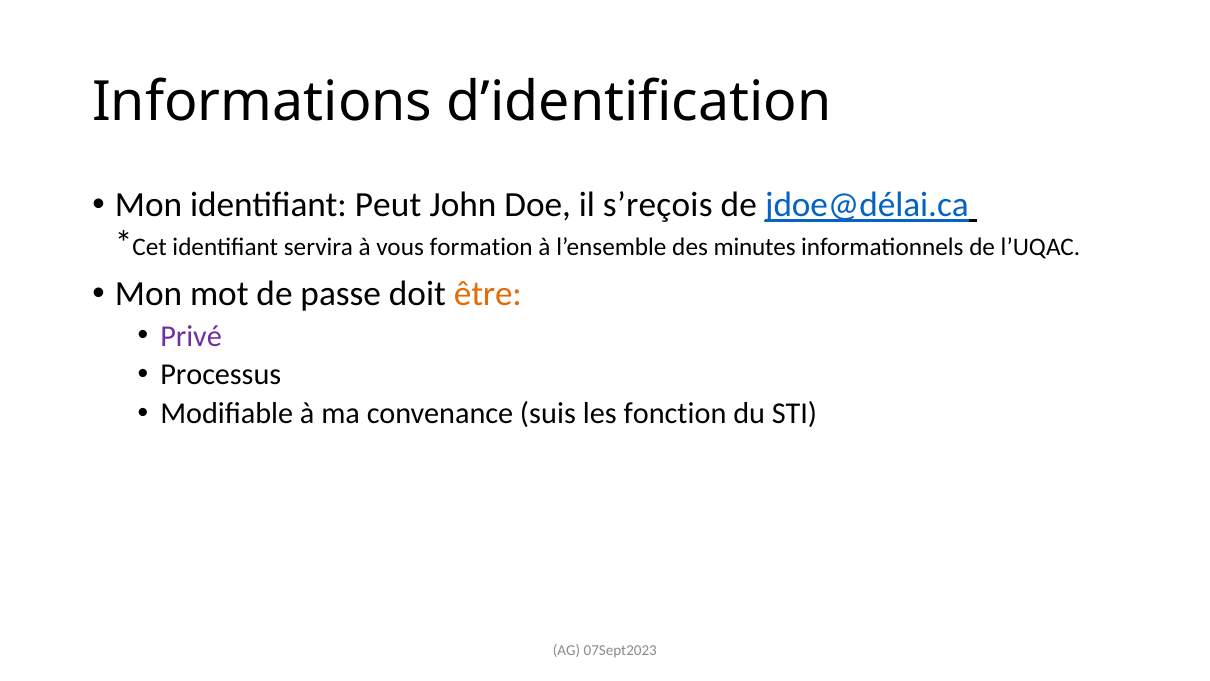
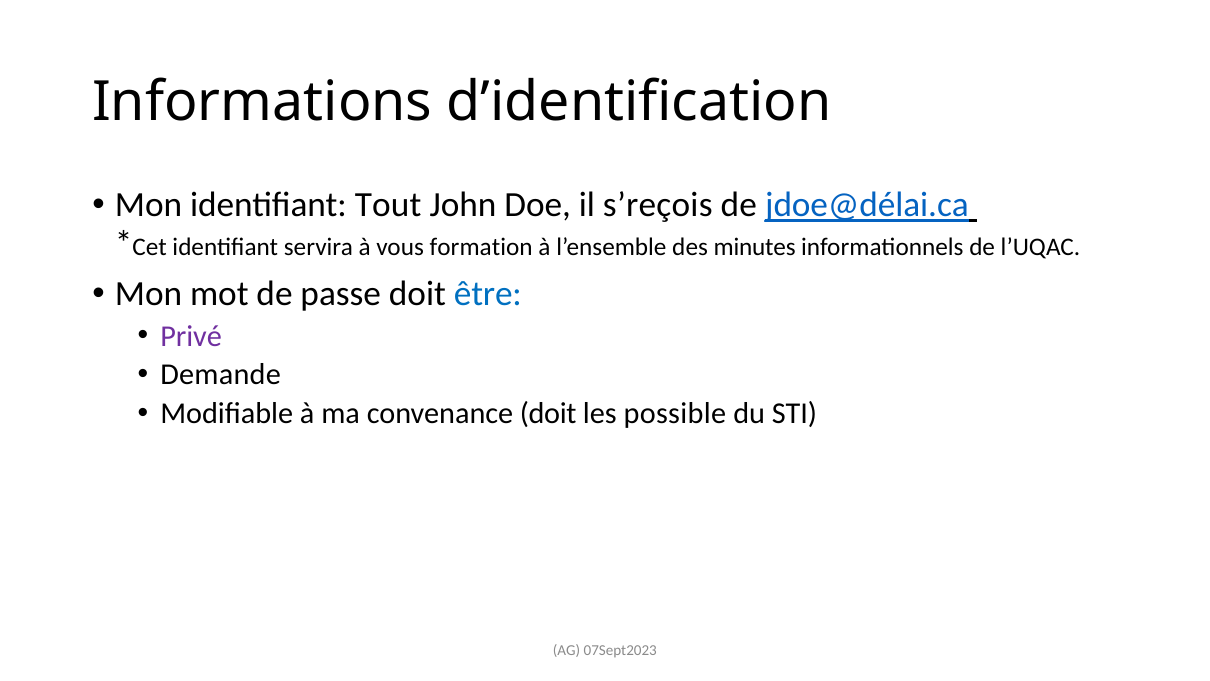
Peut: Peut -> Tout (388, 205)
être colour: orange -> blue (488, 294)
Processus: Processus -> Demande (221, 375)
convenance suis: suis -> doit (548, 414)
fonction: fonction -> possible (675, 414)
